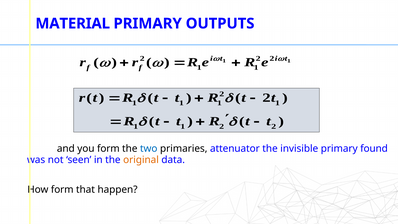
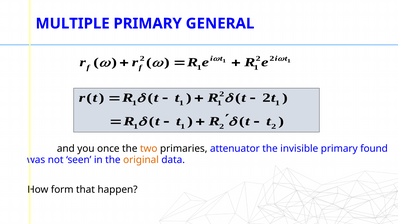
MATERIAL: MATERIAL -> MULTIPLE (73, 24)
OUTPUTS: OUTPUTS -> GENERAL (220, 24)
you form: form -> once (108, 149)
two colour: blue -> orange (149, 149)
